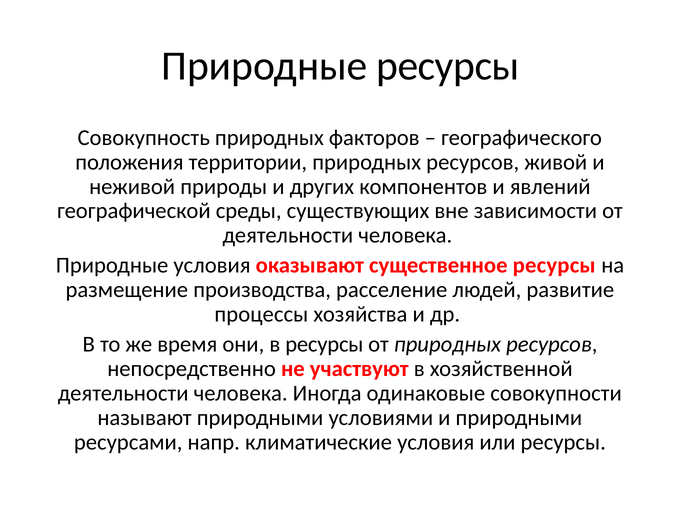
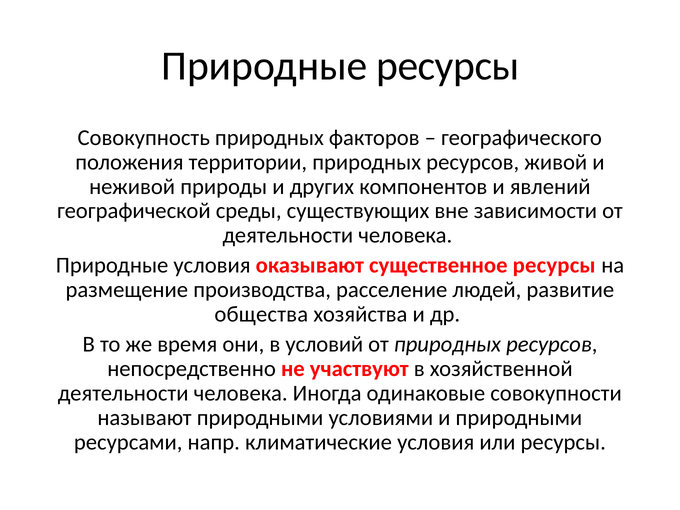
процессы: процессы -> общества (261, 314)
в ресурсы: ресурсы -> условий (324, 344)
